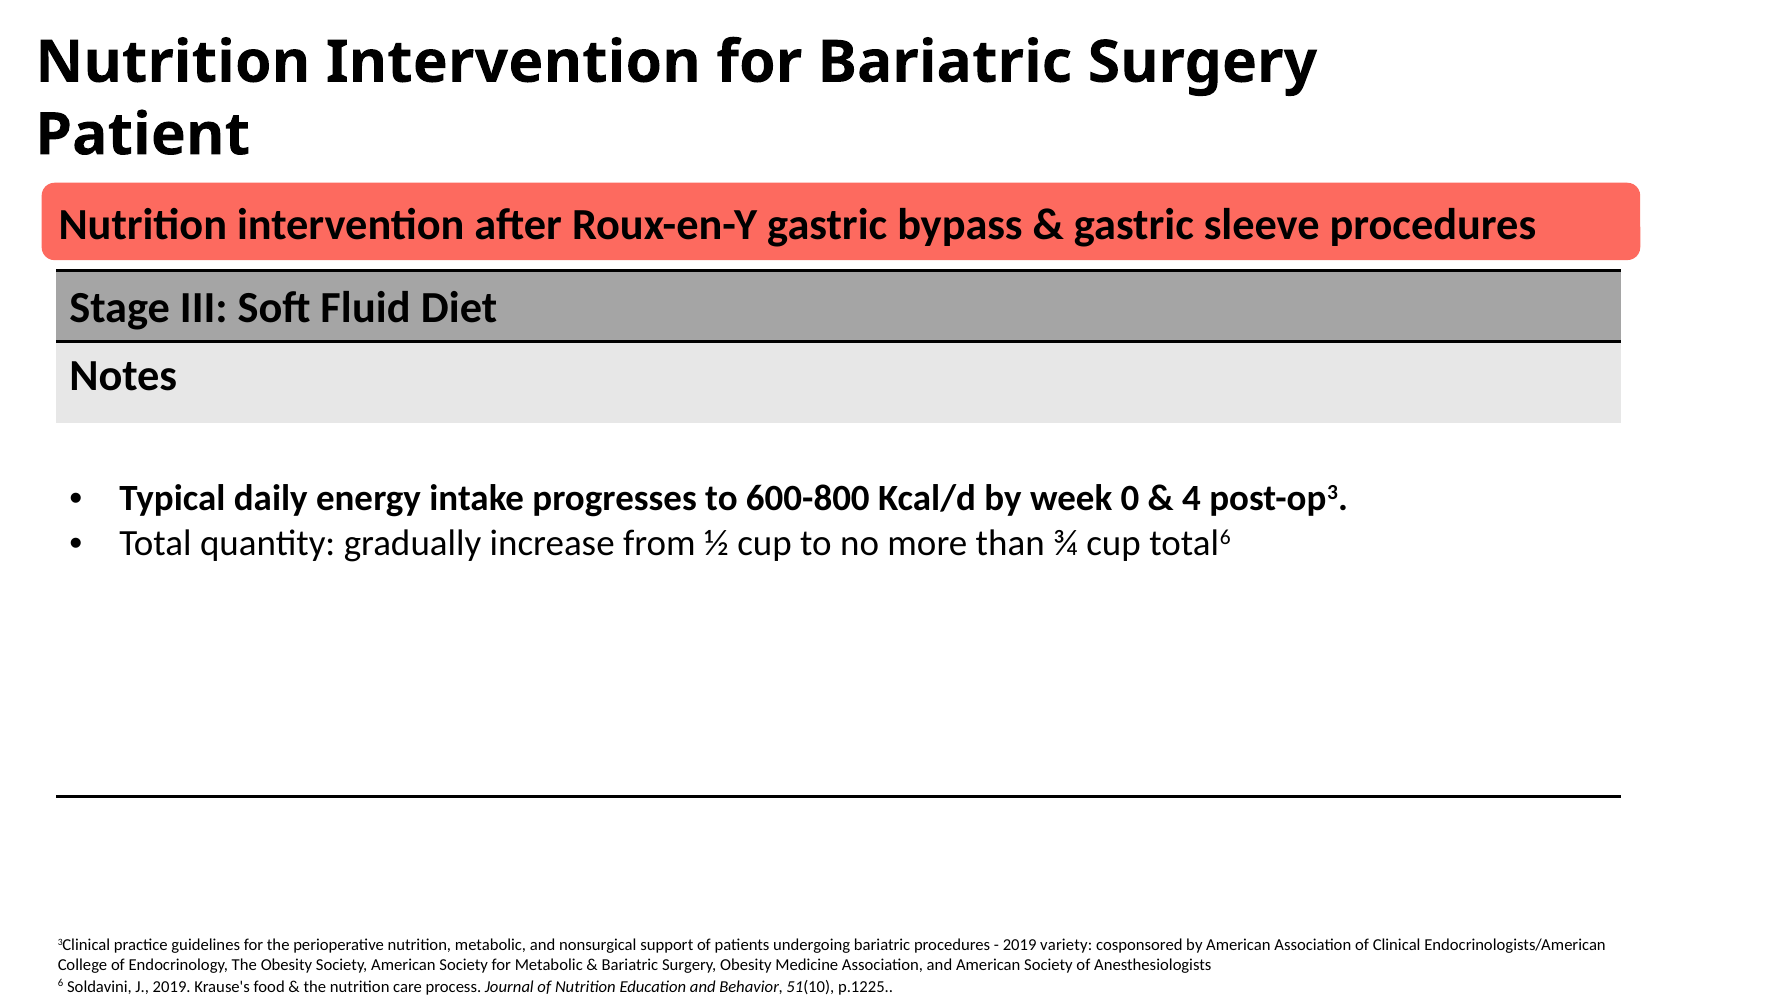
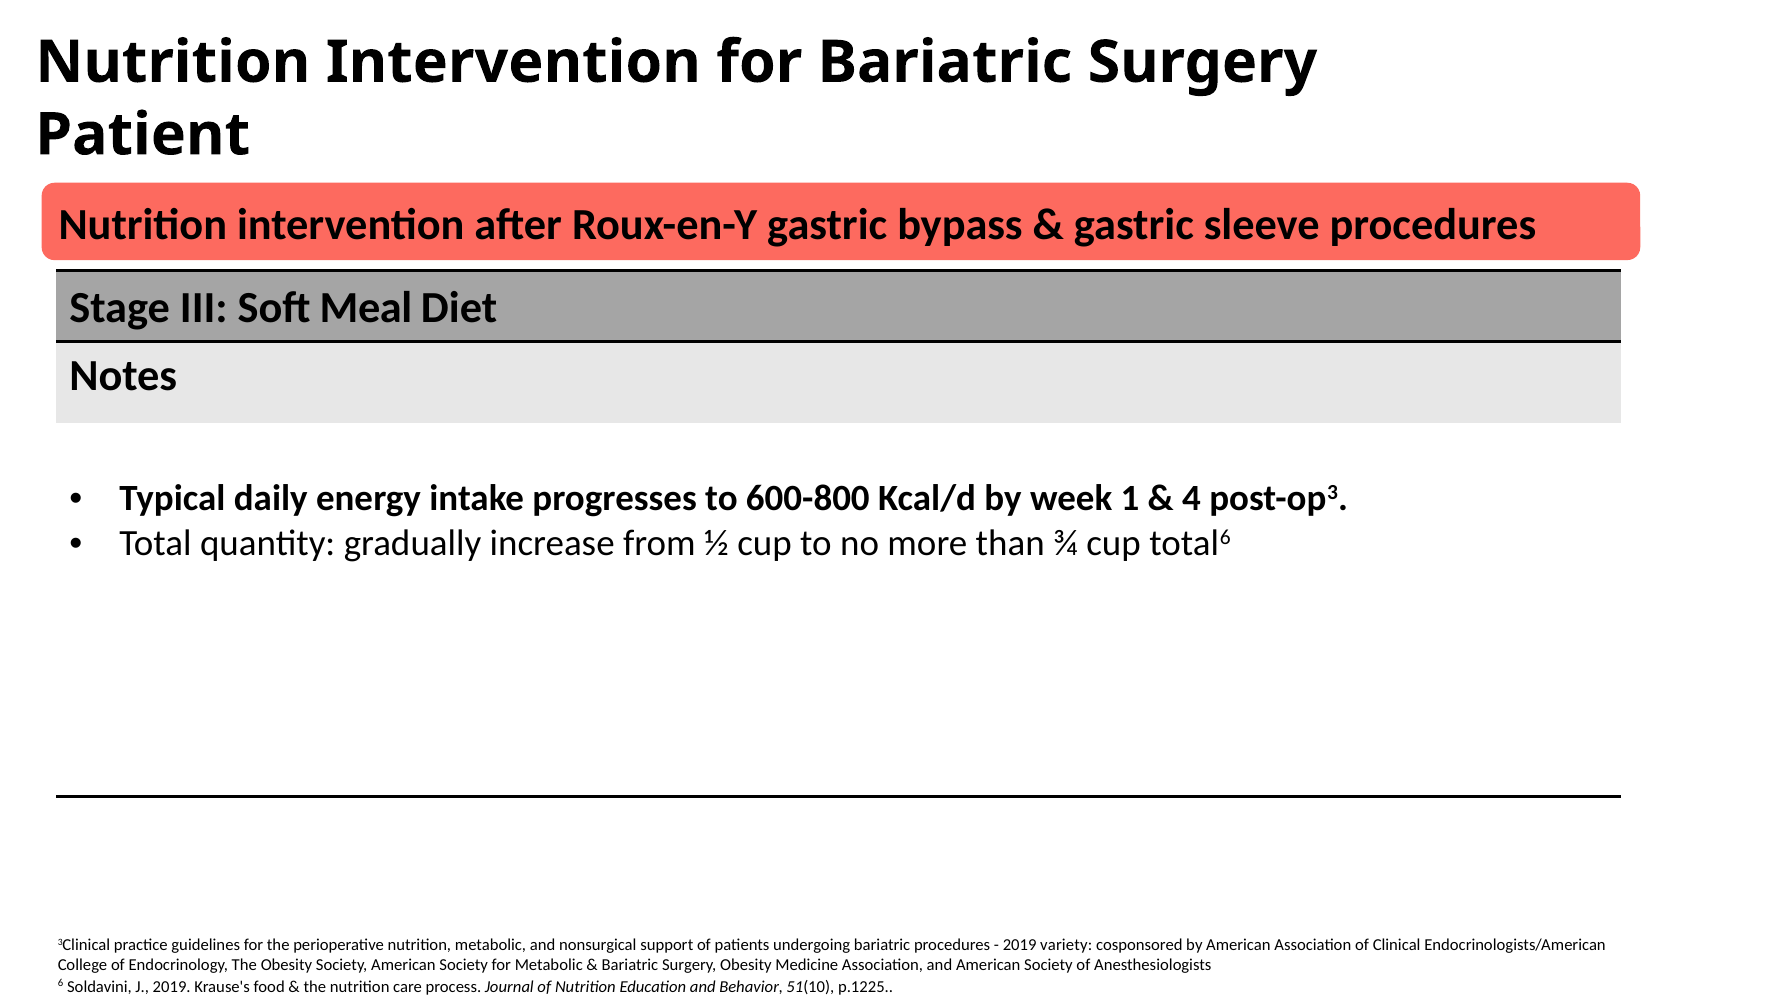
Fluid: Fluid -> Meal (366, 308)
0: 0 -> 1 (1130, 498)
